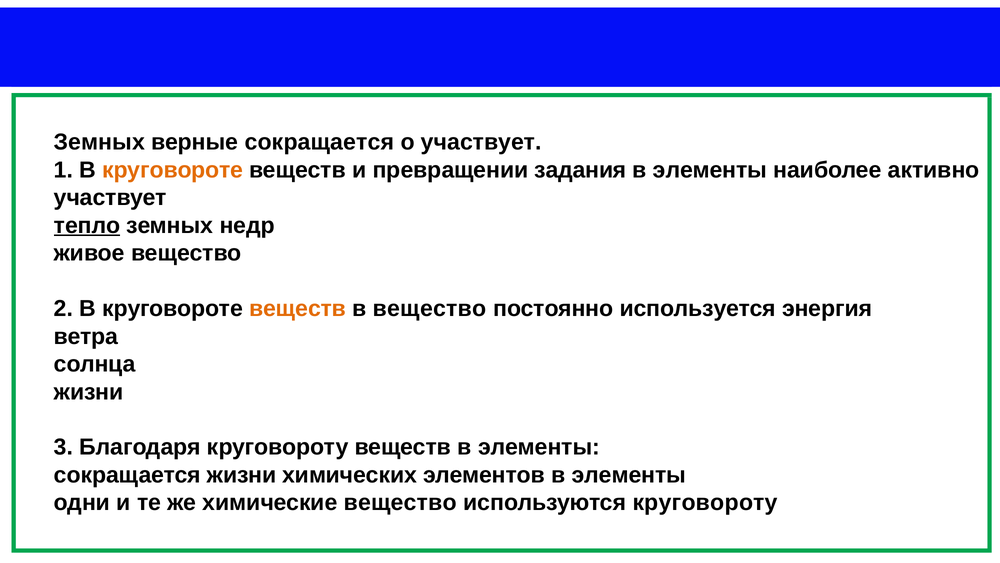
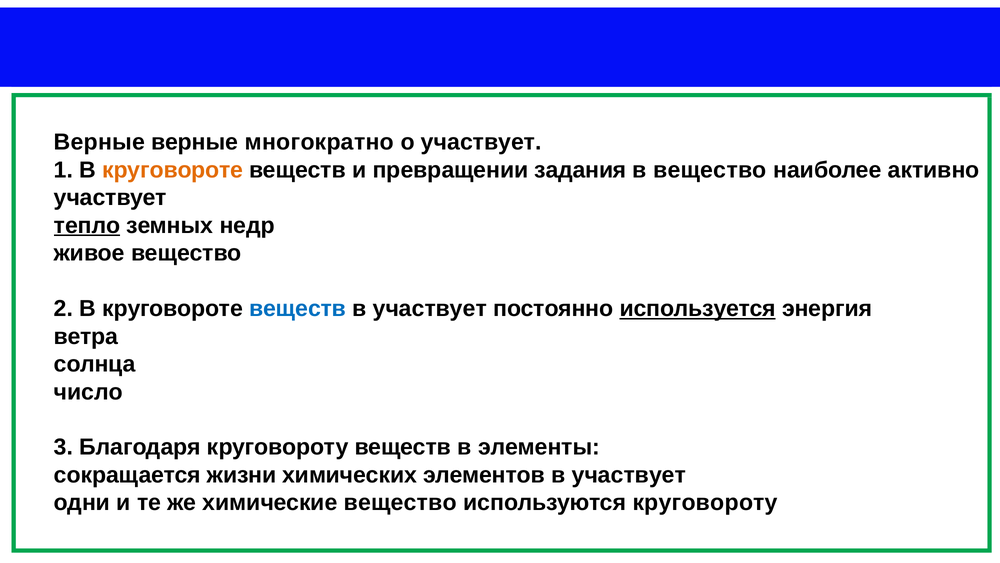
Земных: Земных -> Верные (99, 142)
верные сокращается: сокращается -> многократно (319, 142)
элементы: элементы -> вещество (710, 170)
веществ colour: orange -> blue (298, 309)
вещество: вещество -> участвует (430, 309)
используется underline: none -> present (698, 309)
жизни: жизни -> число (88, 392)
элементов в элементы: элементы -> участвует (629, 475)
